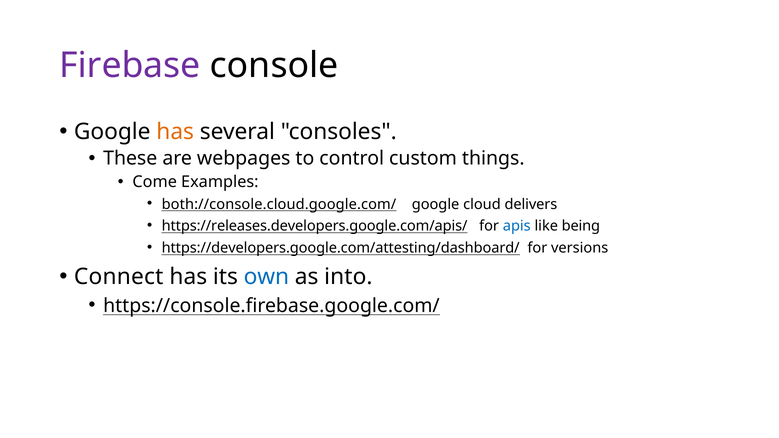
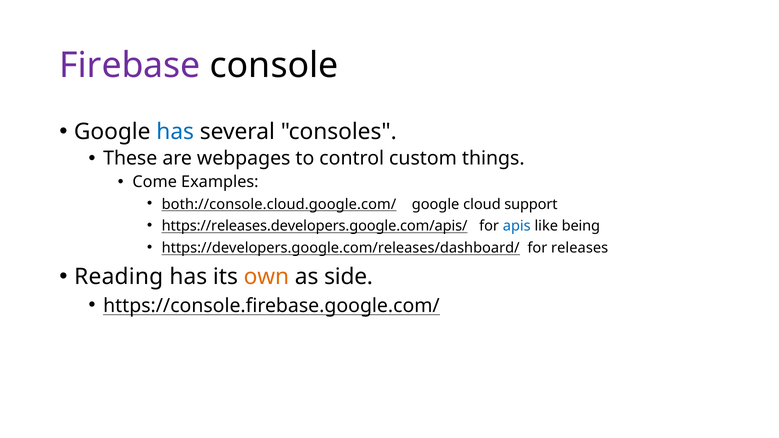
has colour: orange -> blue (175, 132)
delivers: delivers -> support (531, 204)
https://developers.google.com/attesting/dashboard/: https://developers.google.com/attesting/dashboard/ -> https://developers.google.com/releases/dashboard/ (341, 248)
versions: versions -> releases (580, 248)
Connect: Connect -> Reading (119, 277)
own colour: blue -> orange (266, 277)
into: into -> side (349, 277)
